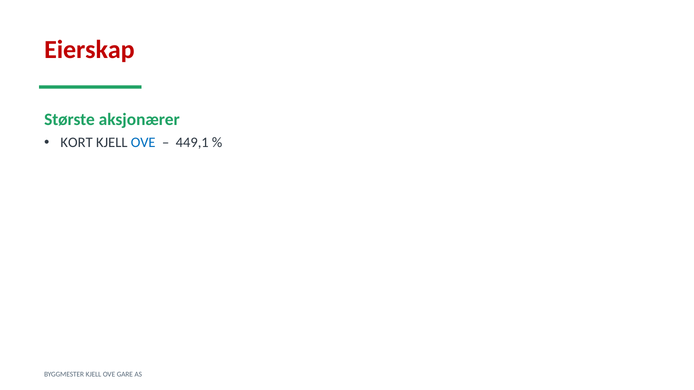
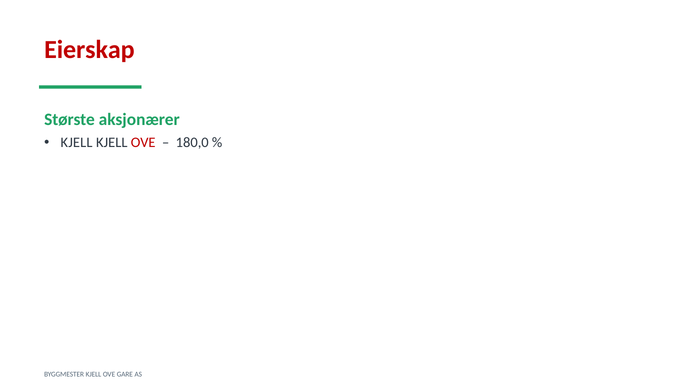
KORT: KORT -> KJELL (77, 143)
OVE colour: blue -> red (143, 143)
449,1: 449,1 -> 180,0 (192, 143)
